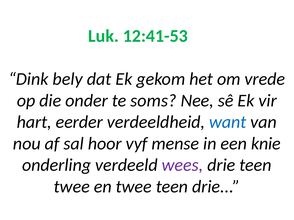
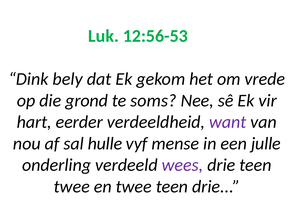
12:41-53: 12:41-53 -> 12:56-53 (155, 36)
onder: onder -> grond (87, 101)
want colour: blue -> purple (228, 122)
hoor: hoor -> hulle (105, 144)
knie: knie -> julle (266, 144)
